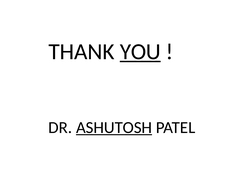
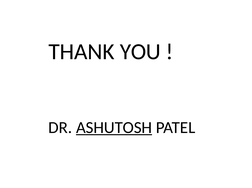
YOU underline: present -> none (140, 52)
